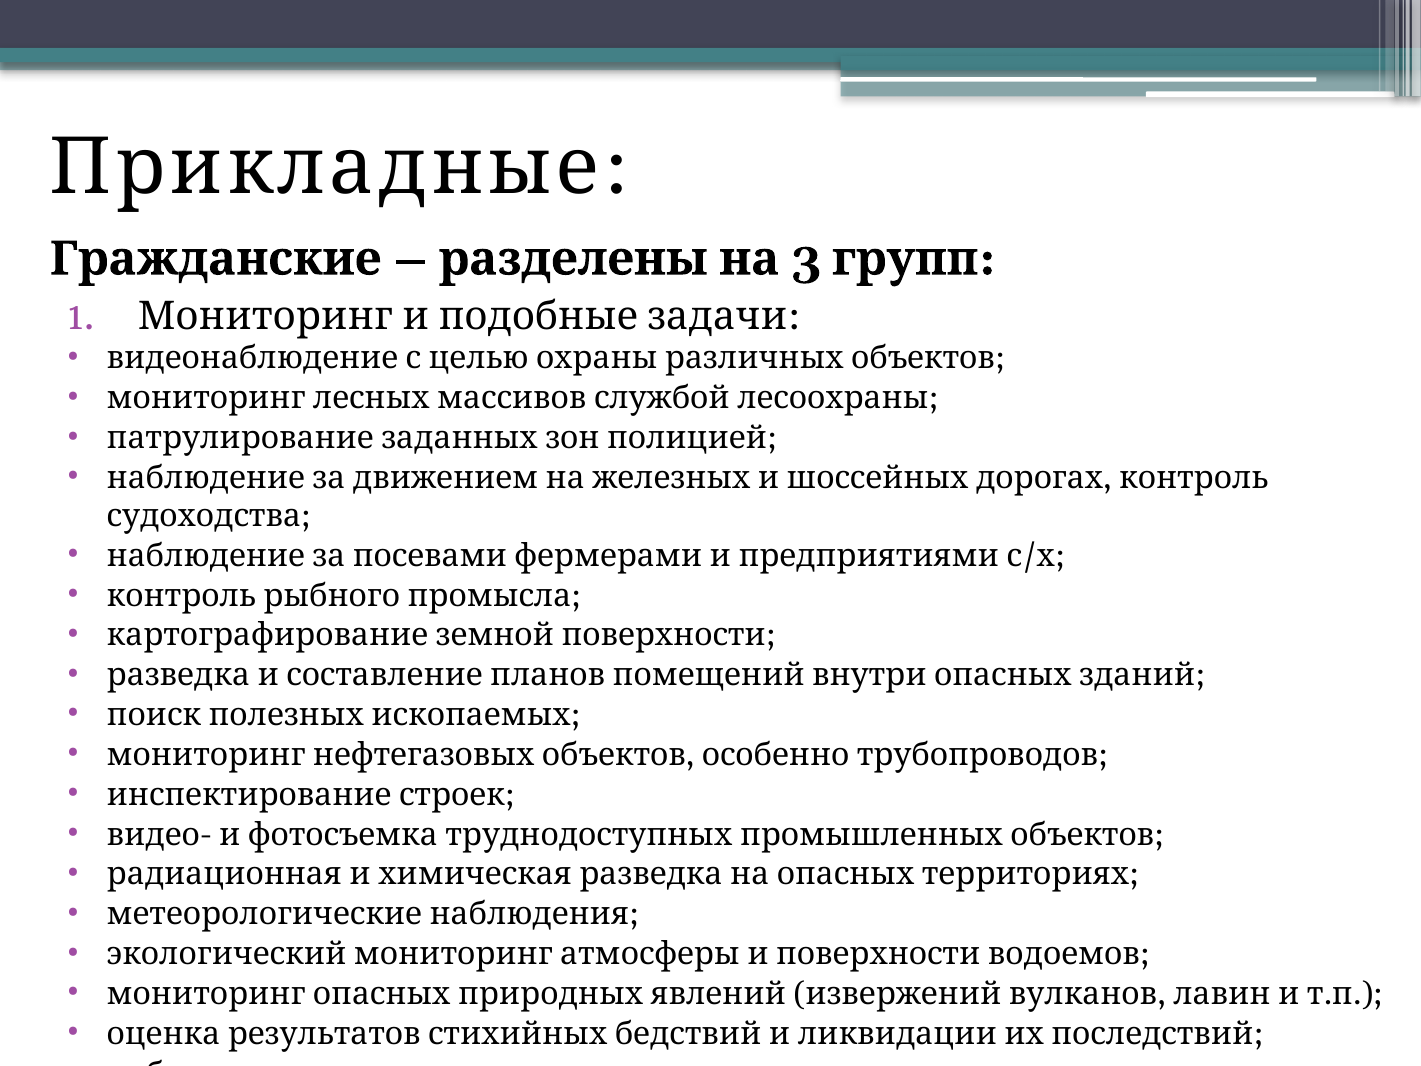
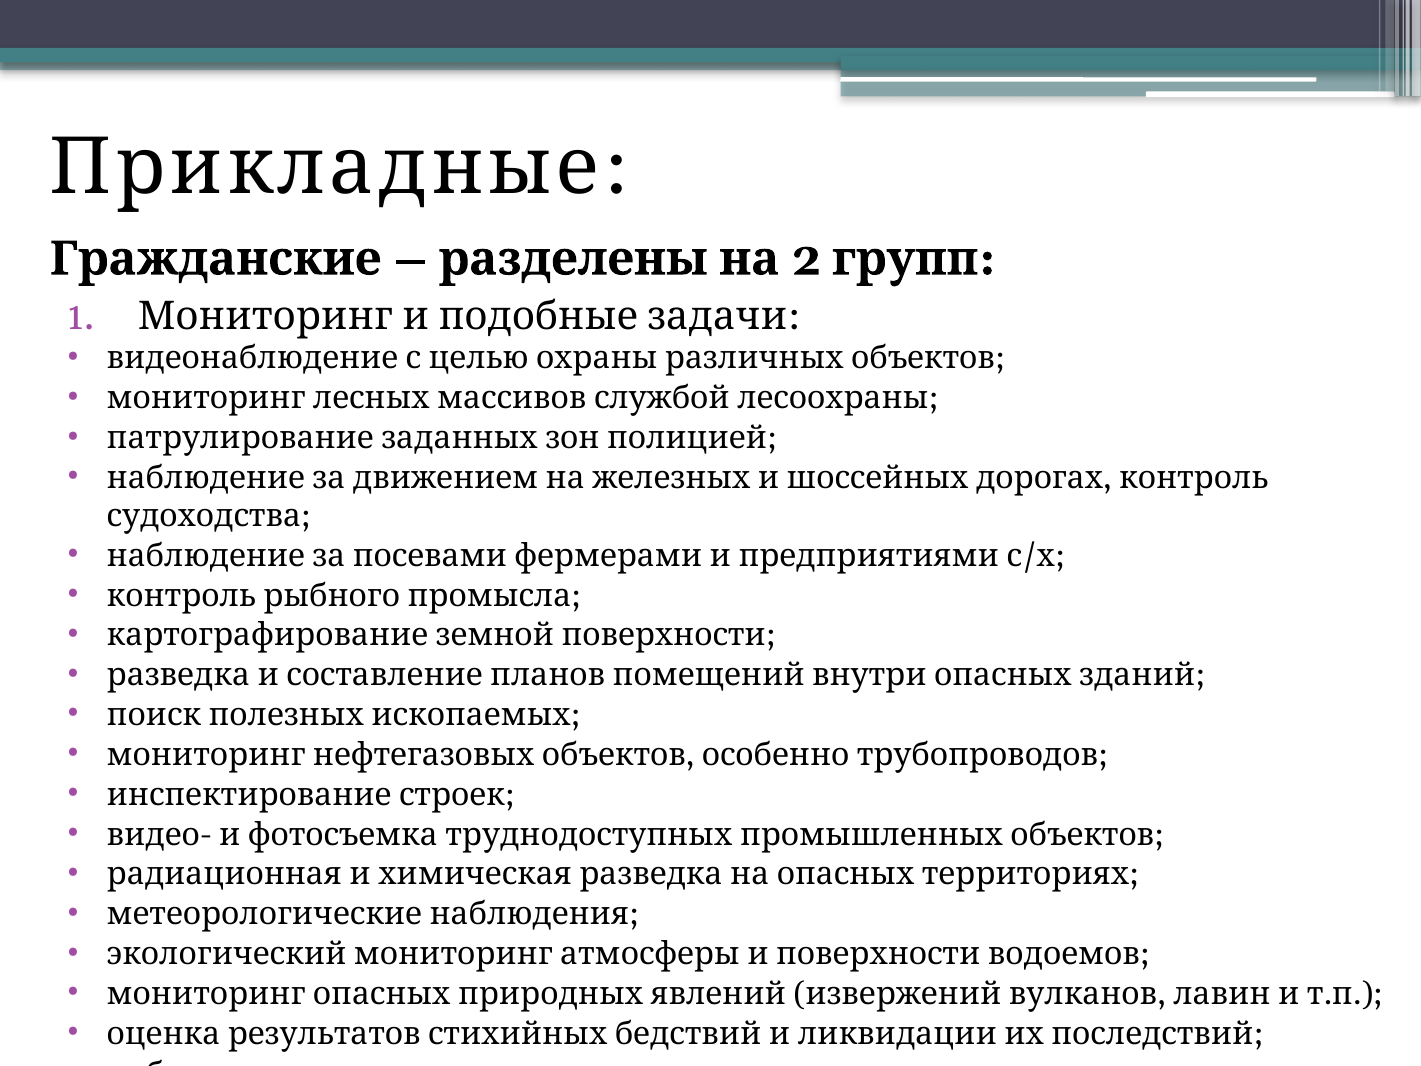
3: 3 -> 2 (806, 259)
